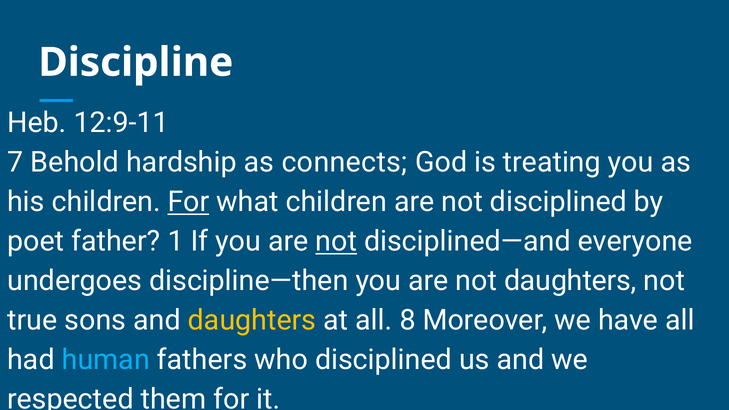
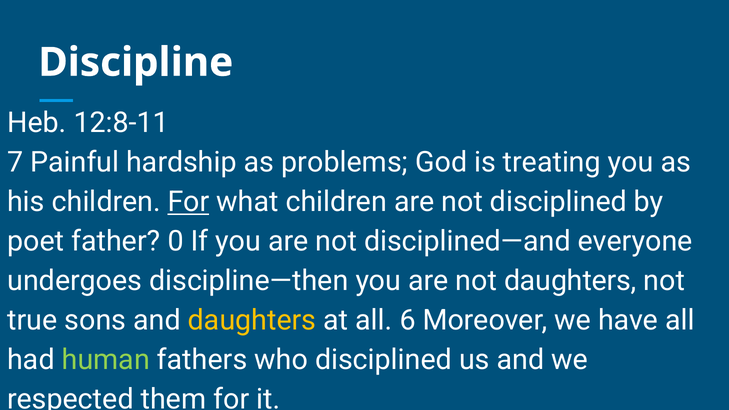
12:9-11: 12:9-11 -> 12:8-11 (121, 123)
Behold: Behold -> Painful (75, 162)
connects: connects -> problems (345, 162)
1: 1 -> 0 (176, 241)
not underline: present -> none (336, 241)
8: 8 -> 6 (408, 320)
human colour: light blue -> light green (106, 360)
